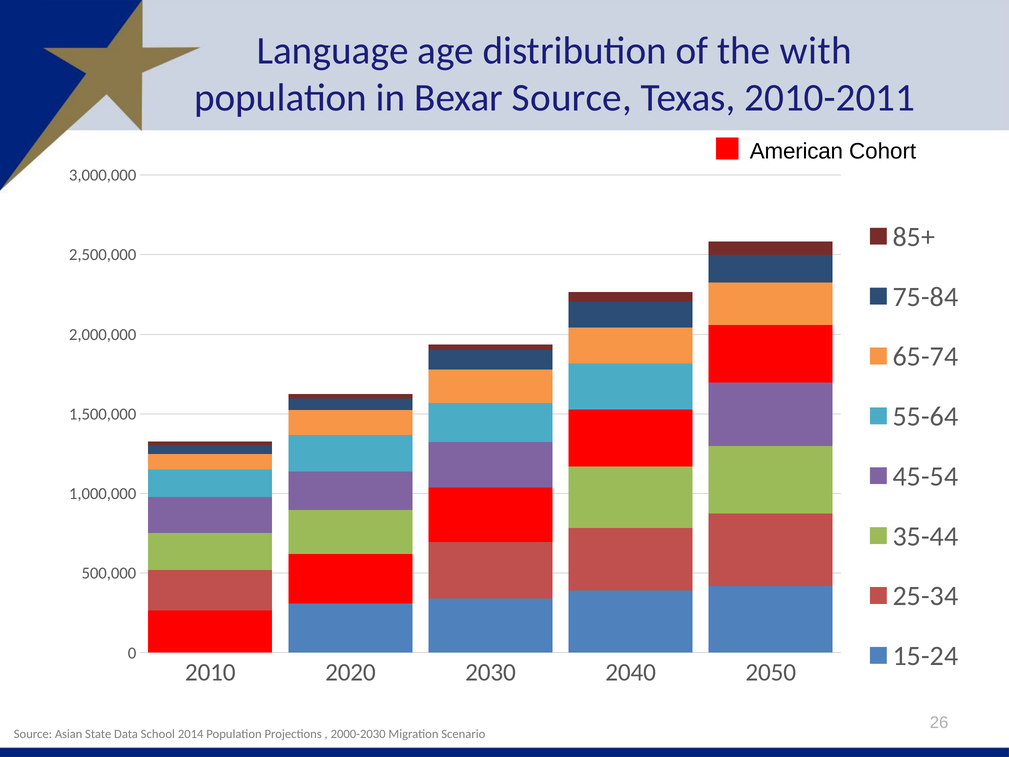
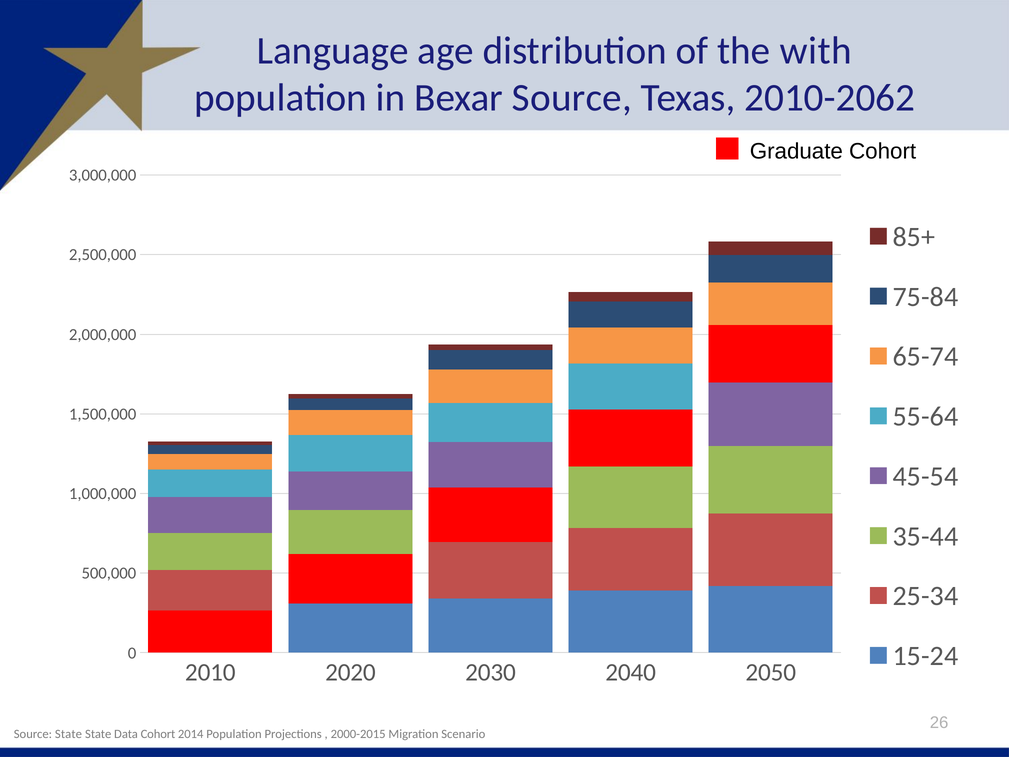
2010-2011: 2010-2011 -> 2010-2062 (830, 98)
American: American -> Graduate (796, 151)
Source Asian: Asian -> State (68, 734)
Data School: School -> Cohort (158, 734)
2000-2030: 2000-2030 -> 2000-2015 (358, 734)
